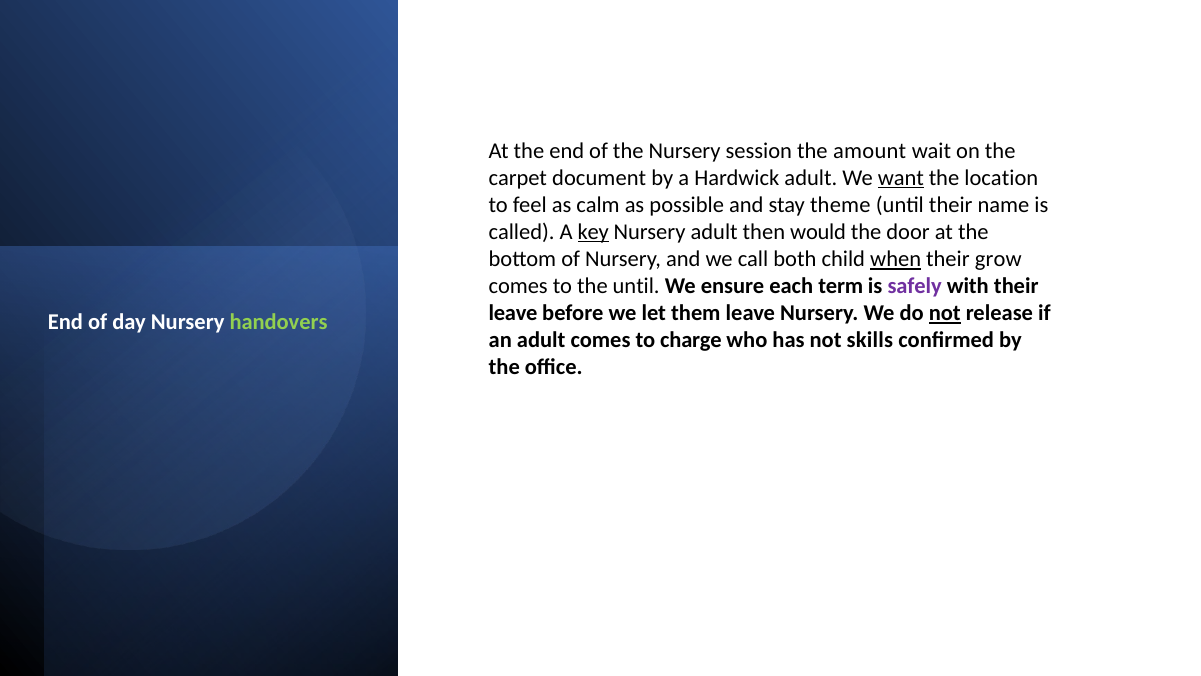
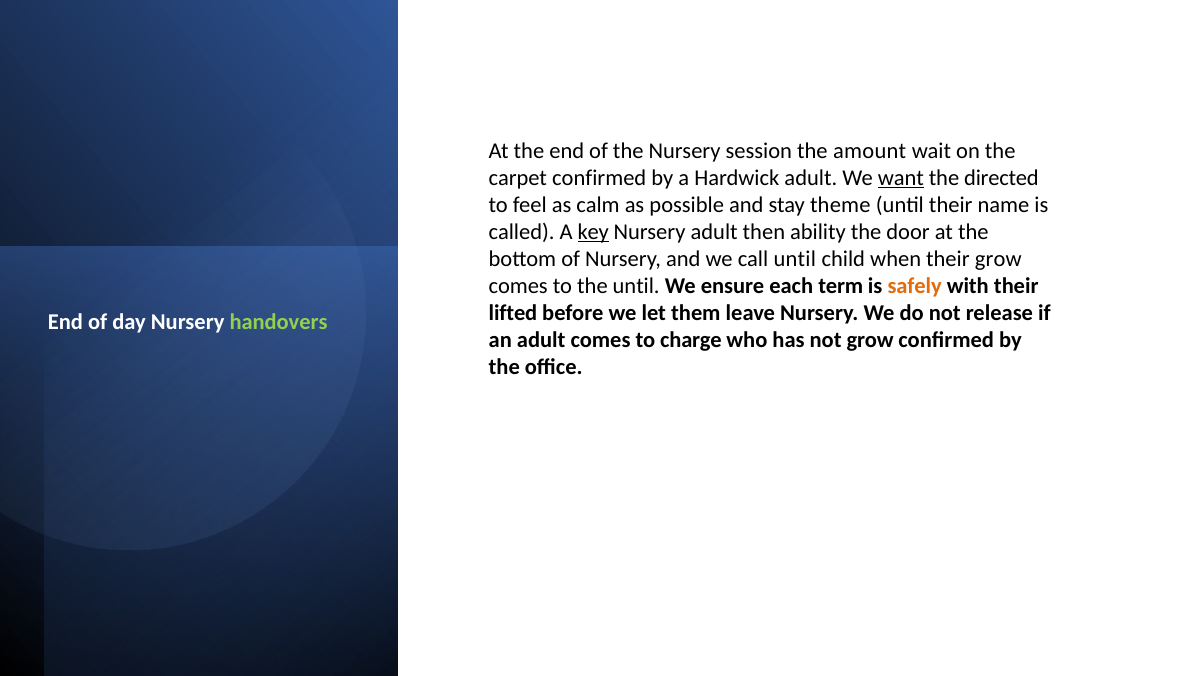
carpet document: document -> confirmed (599, 178)
location: location -> directed (1001, 178)
would: would -> ability (818, 232)
call both: both -> until (795, 259)
when underline: present -> none (896, 259)
safely colour: purple -> orange (915, 286)
leave: leave -> lifted (513, 313)
not underline: present -> none (945, 313)
not skills: skills -> grow (870, 340)
